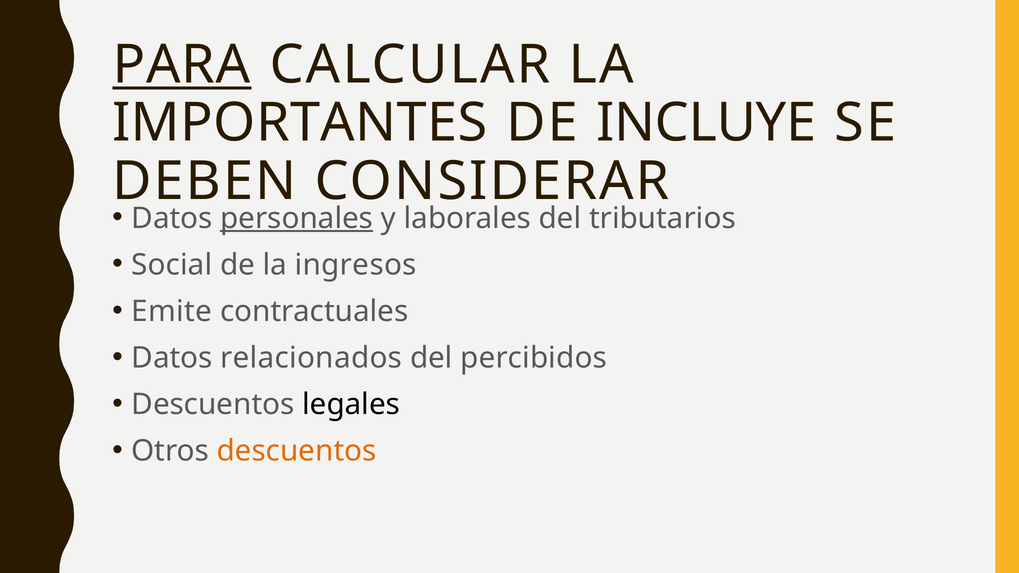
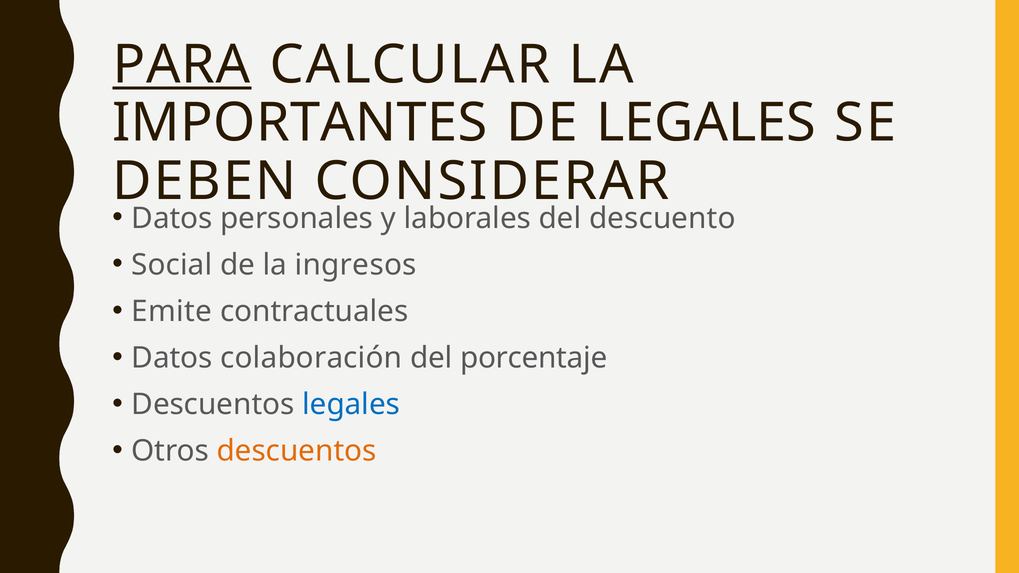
DE INCLUYE: INCLUYE -> LEGALES (706, 123)
personales underline: present -> none (297, 218)
tributarios: tributarios -> descuento (662, 218)
relacionados: relacionados -> colaboración (311, 358)
percibidos: percibidos -> porcentaje (534, 358)
legales colour: black -> blue (351, 405)
